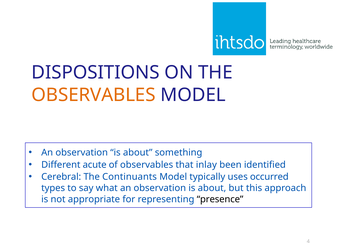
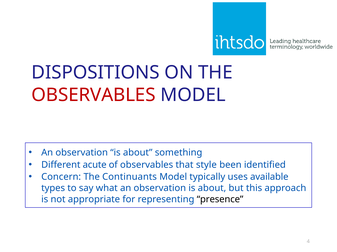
OBSERVABLES colour: orange -> red (94, 95)
inlay: inlay -> style (206, 165)
Cerebral: Cerebral -> Concern (61, 177)
occurred: occurred -> available (269, 177)
